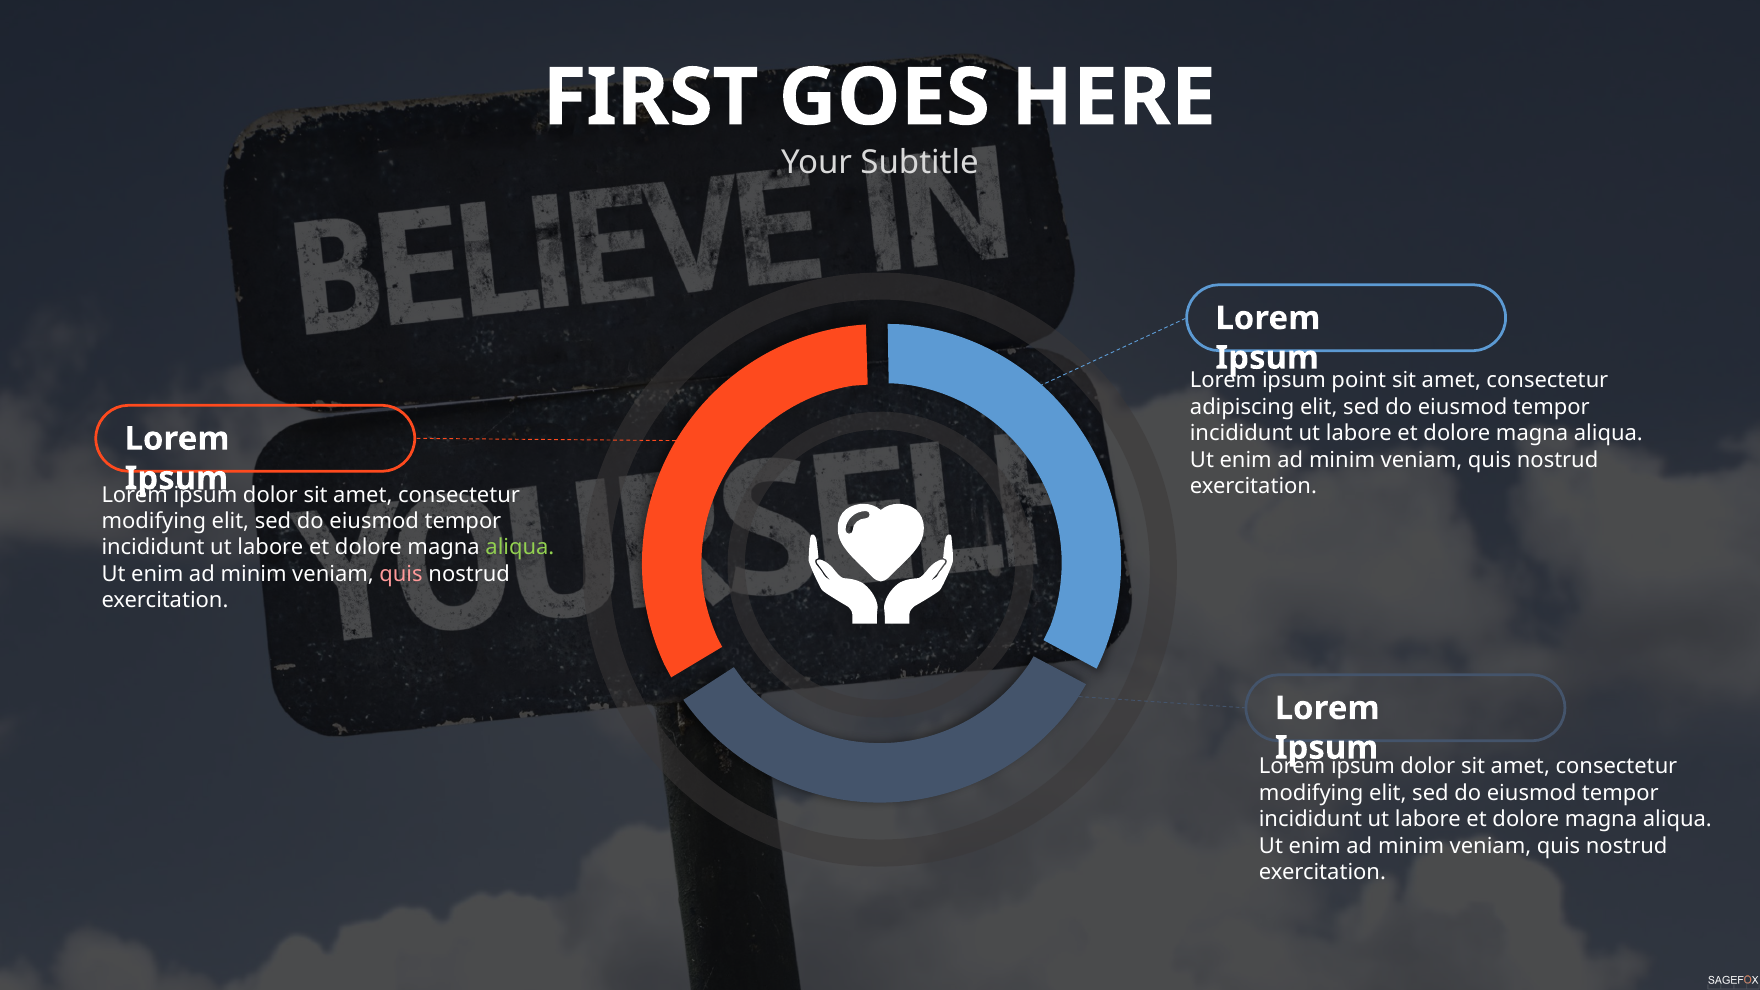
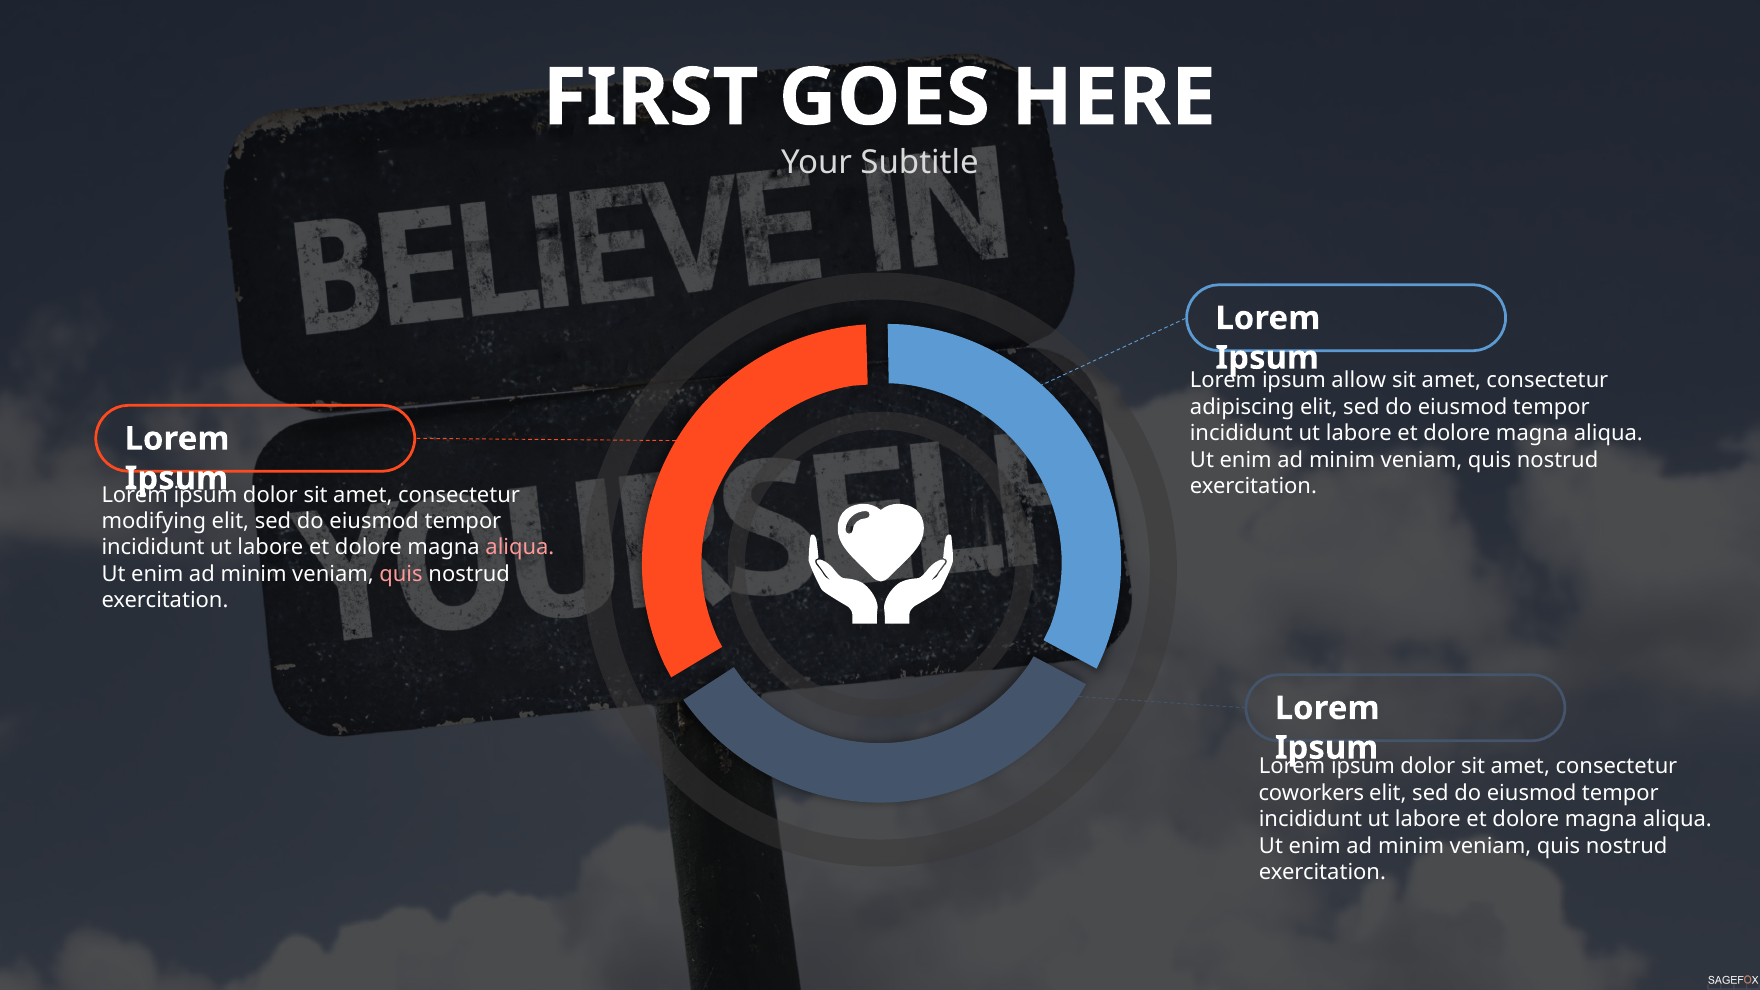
point: point -> allow (1359, 381)
aliqua colour: light green -> pink (520, 548)
modifying: modifying -> coworkers (1311, 793)
